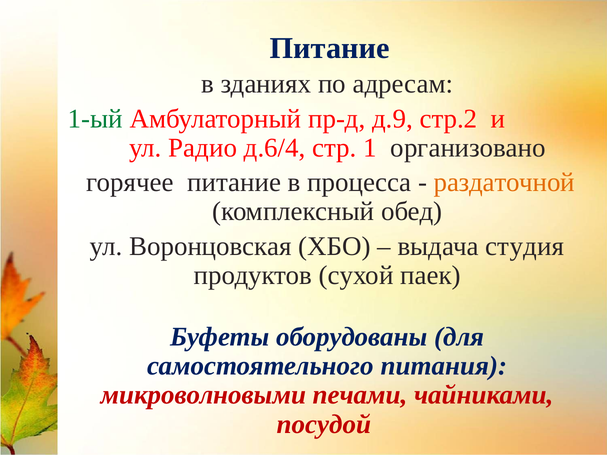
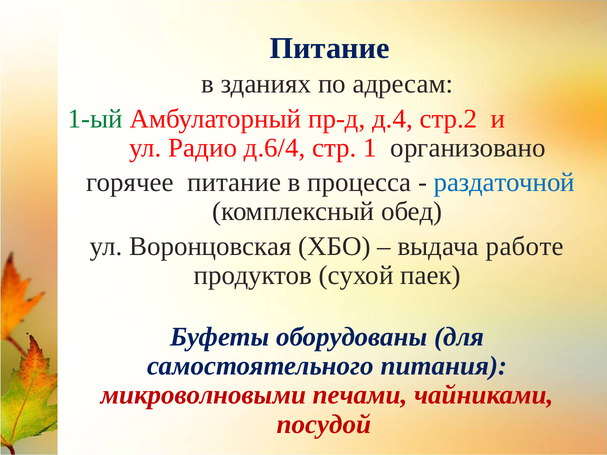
д.9: д.9 -> д.4 (393, 119)
раздаточной colour: orange -> blue (504, 182)
студия: студия -> работе (525, 246)
